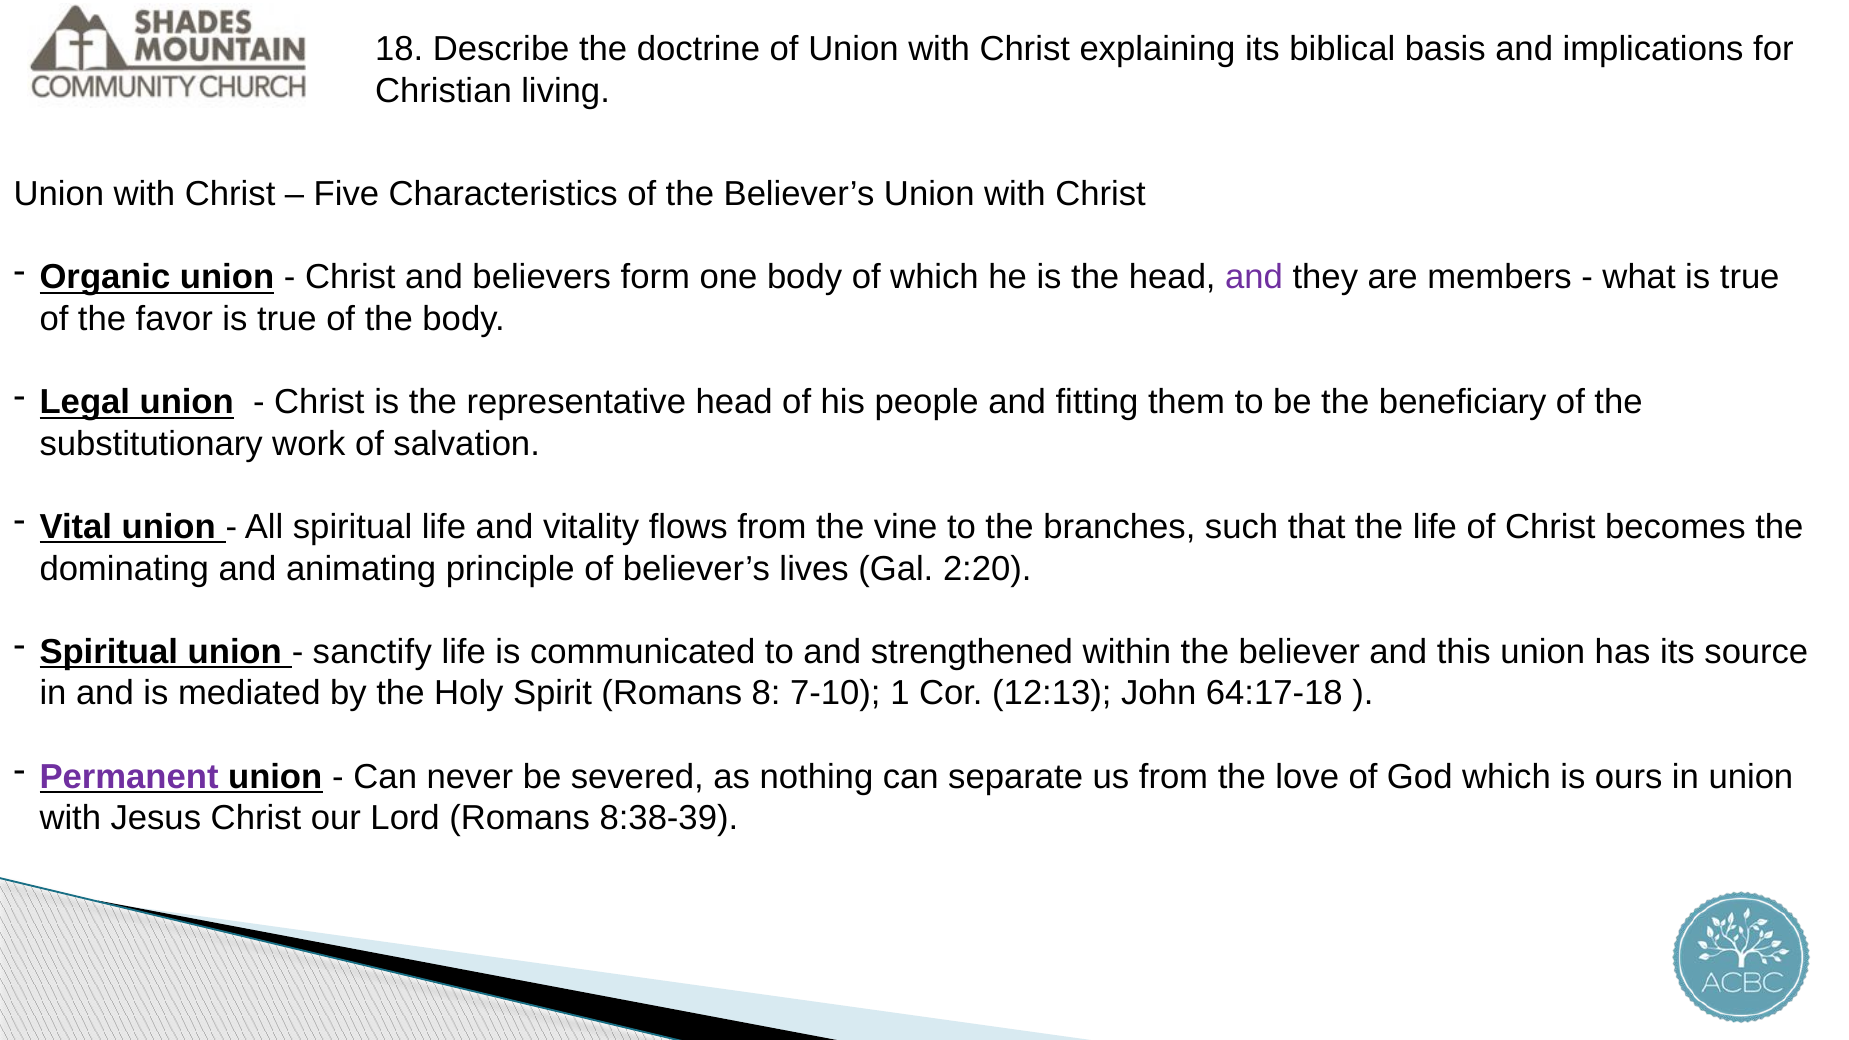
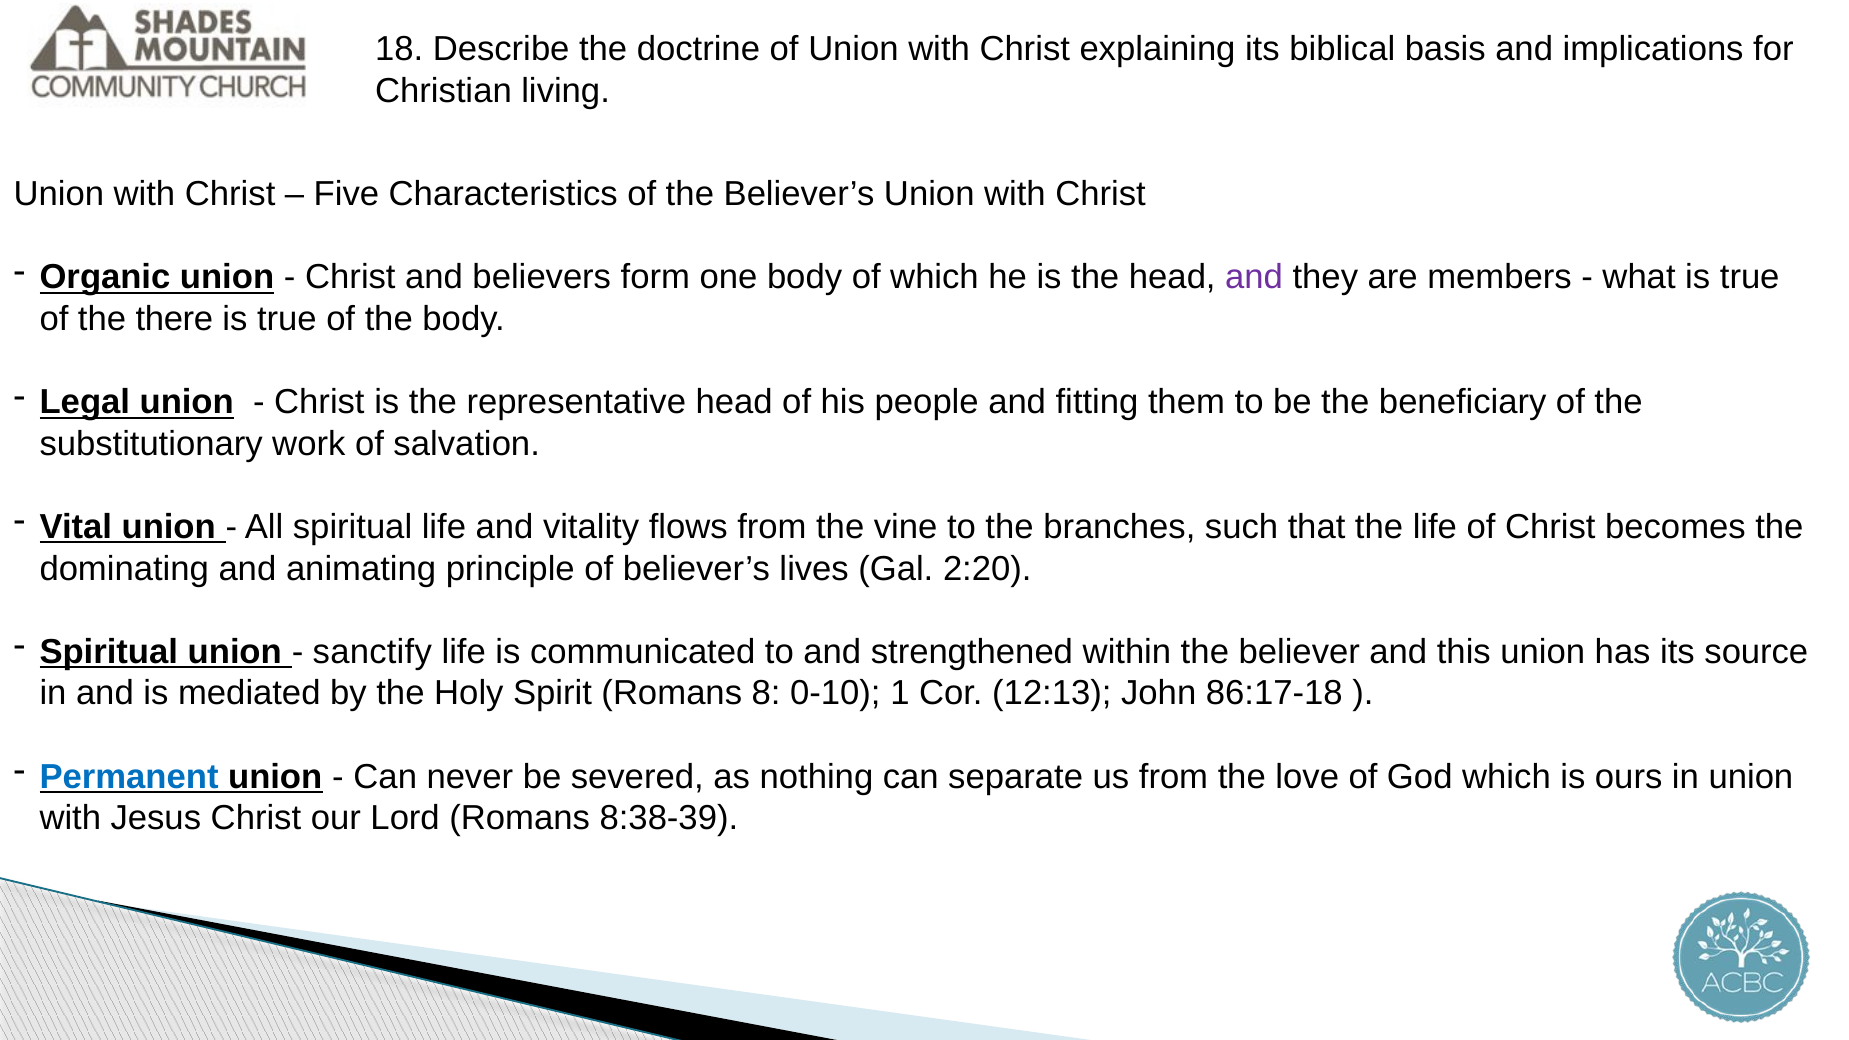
favor: favor -> there (174, 319)
7-10: 7-10 -> 0-10 (835, 694)
64:17-18: 64:17-18 -> 86:17-18 (1274, 694)
Permanent colour: purple -> blue (129, 777)
